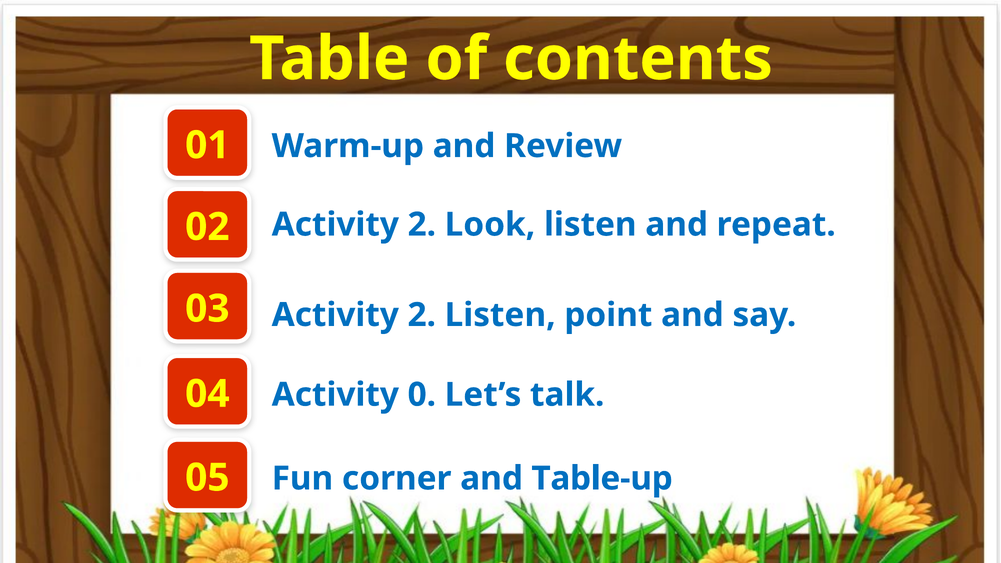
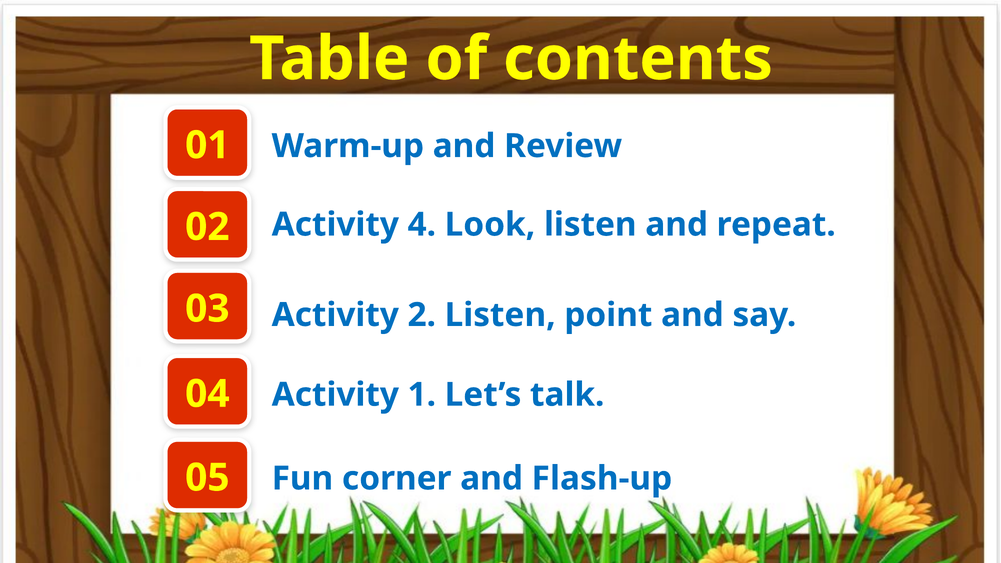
2: 2 -> 4 (422, 225)
0: 0 -> 1 (422, 395)
Table-up: Table-up -> Flash-up (602, 479)
